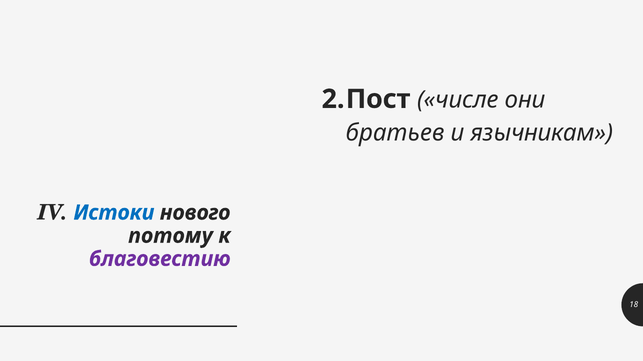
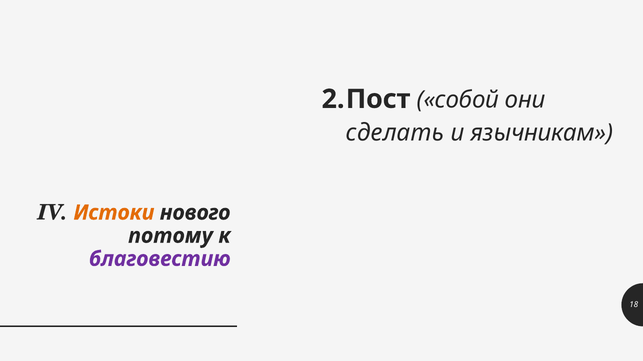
числе: числе -> собой (458, 100)
братьев: братьев -> сделать (395, 133)
Истоки colour: blue -> orange (114, 213)
